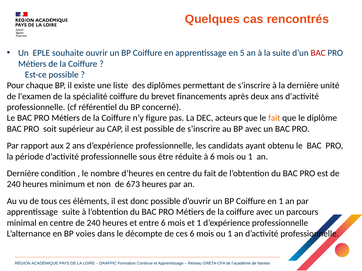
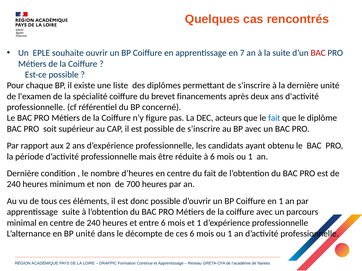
5: 5 -> 7 (242, 53)
fait colour: orange -> blue (274, 118)
sous: sous -> mais (148, 157)
673: 673 -> 700 (133, 185)
BP voies: voies -> unité (85, 234)
